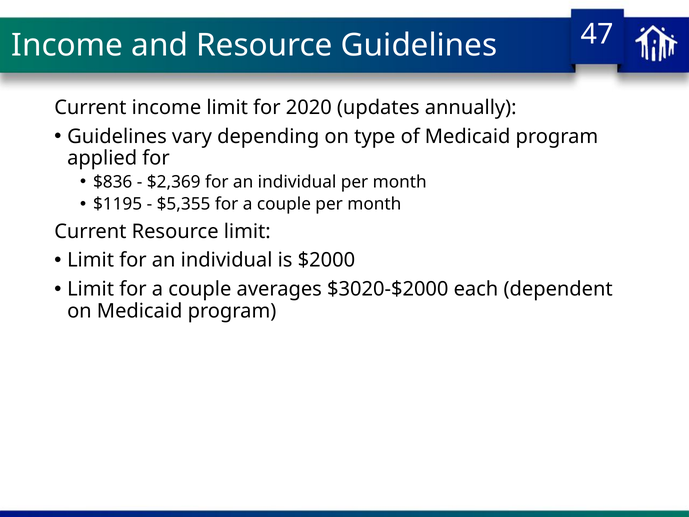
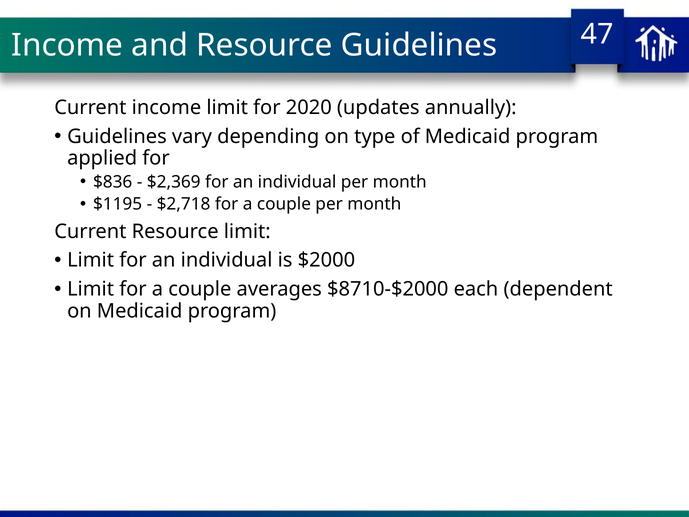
$5,355: $5,355 -> $2,718 (184, 204)
$3020-$2000: $3020-$2000 -> $8710-$2000 (388, 289)
